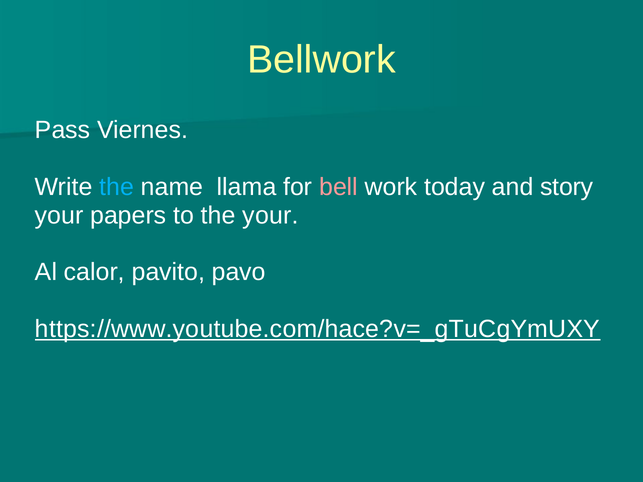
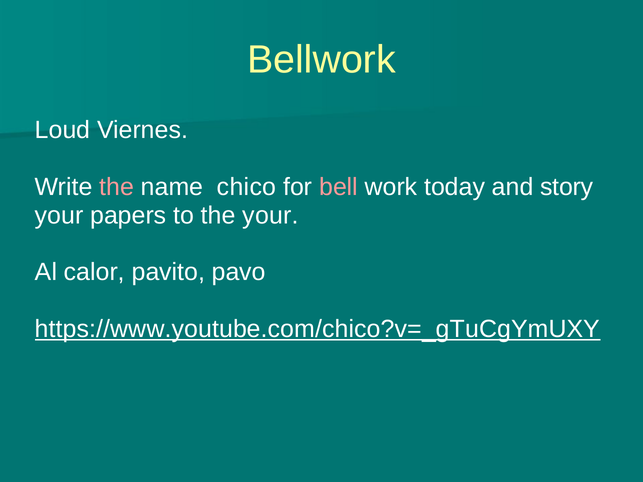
Pass: Pass -> Loud (63, 130)
the colour: light blue -> pink (117, 187)
llama: llama -> chico (247, 187)
https://www.youtube.com/hace?v=_gTuCgYmUXY: https://www.youtube.com/hace?v=_gTuCgYmUXY -> https://www.youtube.com/chico?v=_gTuCgYmUXY (318, 329)
